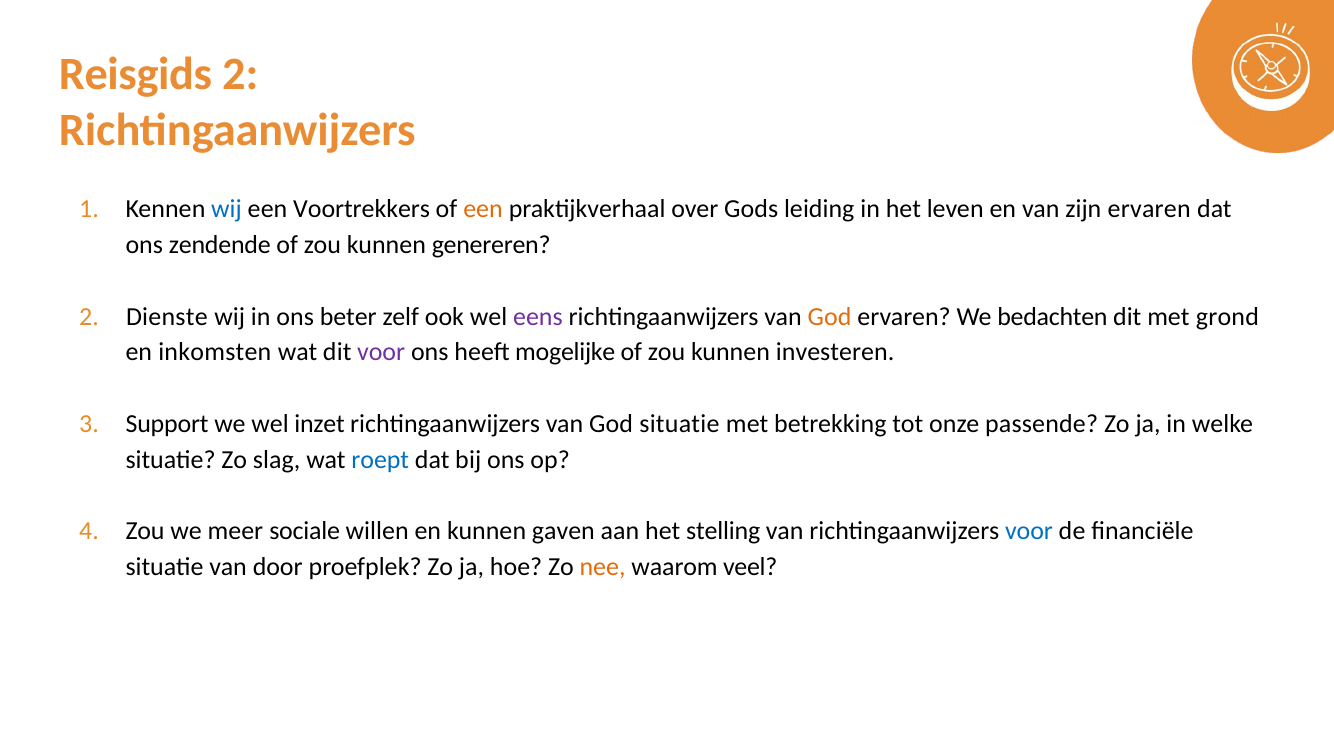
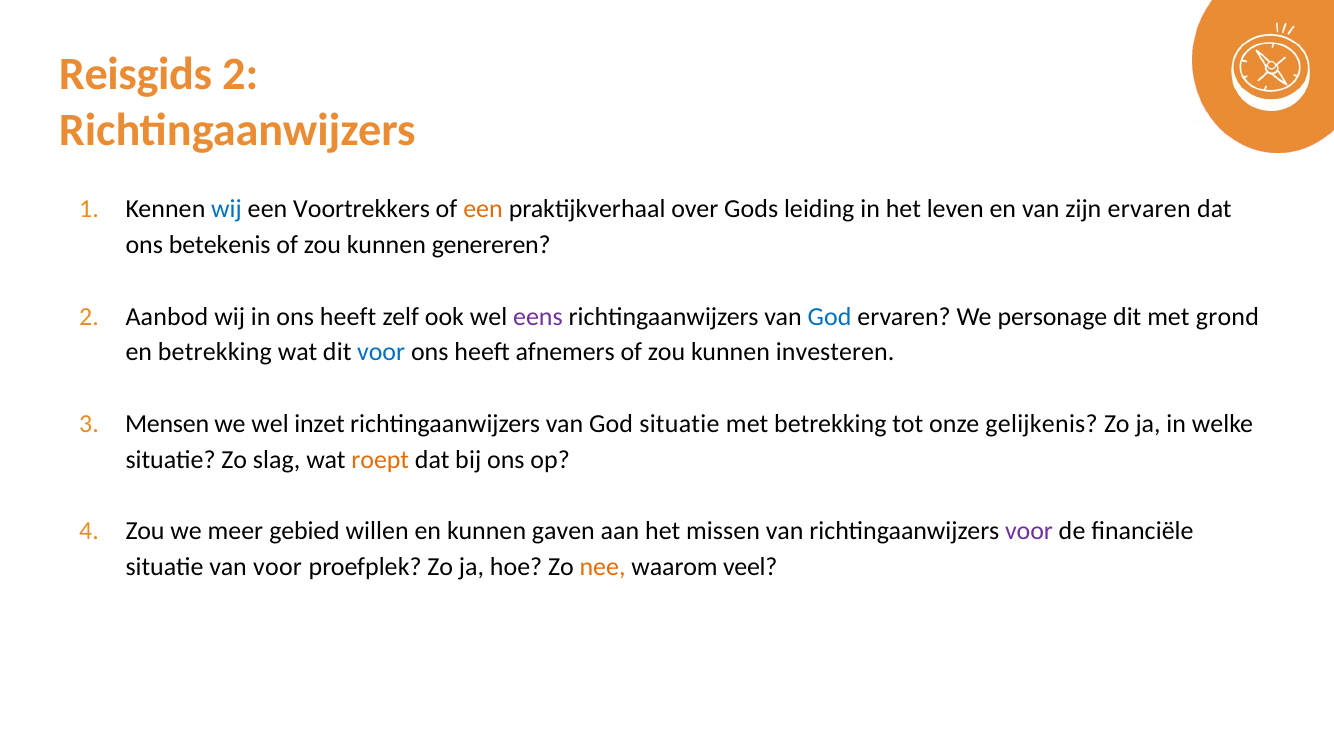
zendende: zendende -> betekenis (220, 245)
Dienste: Dienste -> Aanbod (167, 317)
in ons beter: beter -> heeft (348, 317)
God colour: orange -> blue (830, 317)
bedachten: bedachten -> personage (1052, 317)
en inkomsten: inkomsten -> betrekking (215, 353)
voor colour: purple -> blue (381, 353)
mogelijke: mogelijke -> afnemers (565, 353)
Support: Support -> Mensen (167, 424)
passende: passende -> gelijkenis (1042, 424)
roept colour: blue -> orange (380, 460)
sociale: sociale -> gebied (305, 531)
stelling: stelling -> missen (723, 531)
voor colour: blue -> purple (1029, 531)
van door: door -> voor (278, 567)
